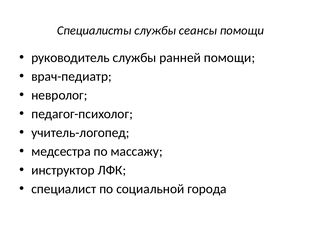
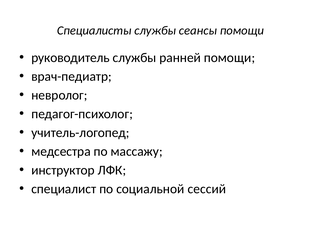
города: города -> сессий (207, 189)
